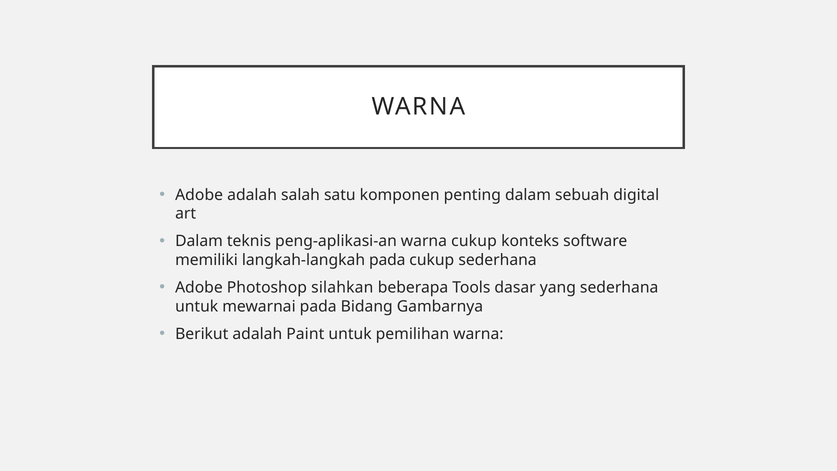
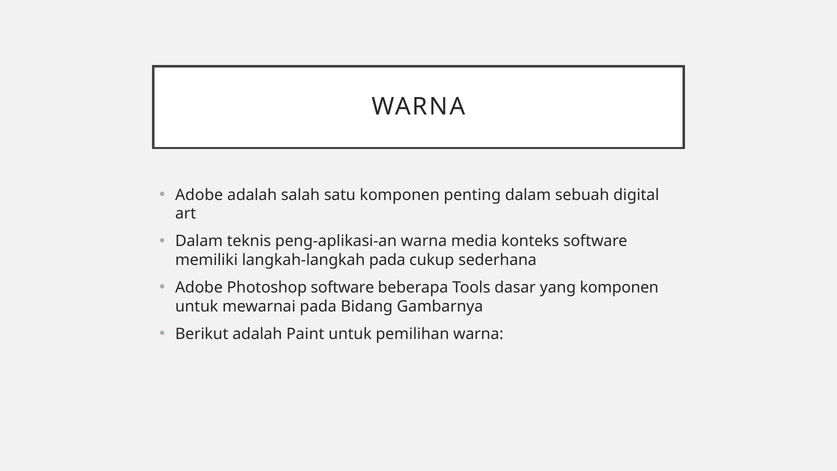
warna cukup: cukup -> media (474, 241)
Photoshop silahkan: silahkan -> software (342, 288)
yang sederhana: sederhana -> komponen (619, 288)
